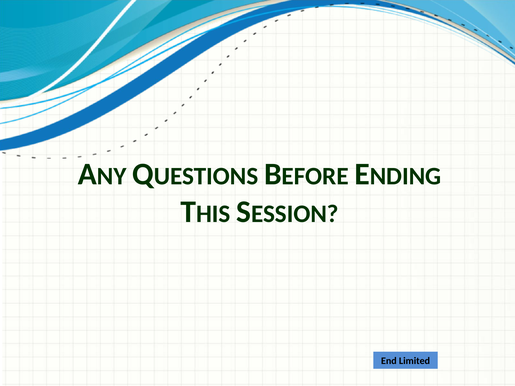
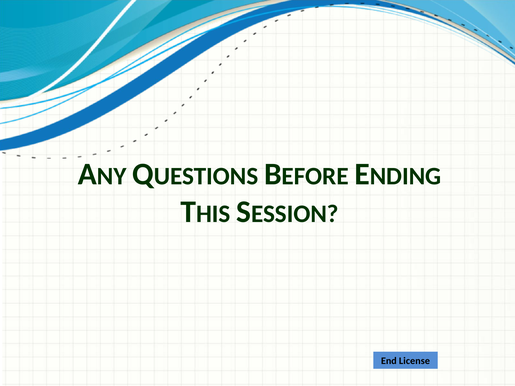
Limited: Limited -> License (414, 361)
